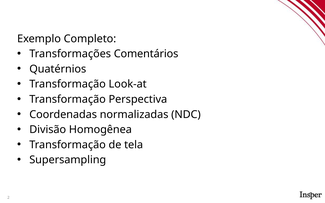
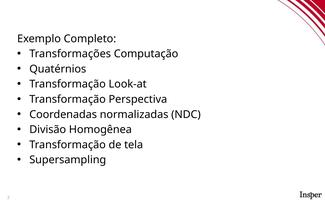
Comentários: Comentários -> Computação (146, 54)
